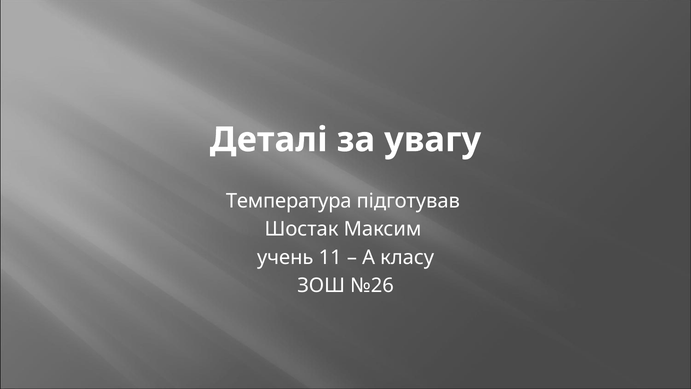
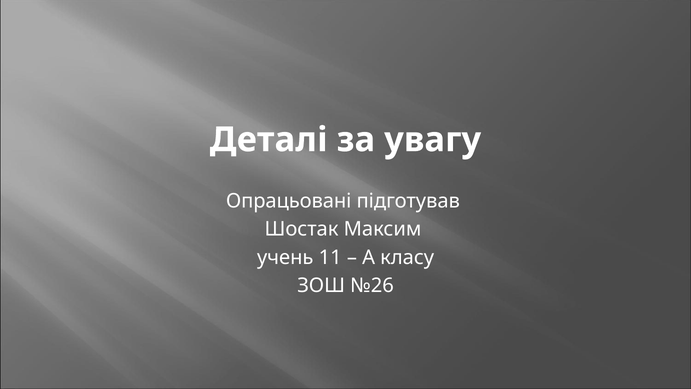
Температура: Температура -> Опрацьовані (289, 201)
